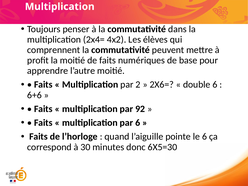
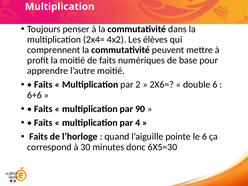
92: 92 -> 90 (140, 109)
par 6: 6 -> 4 (138, 123)
